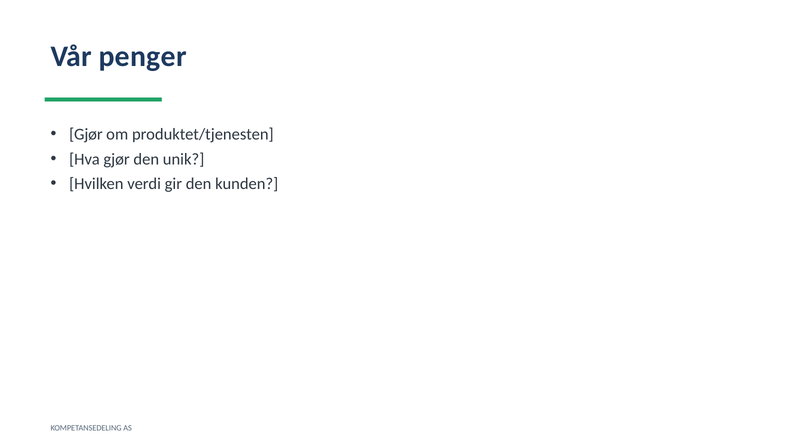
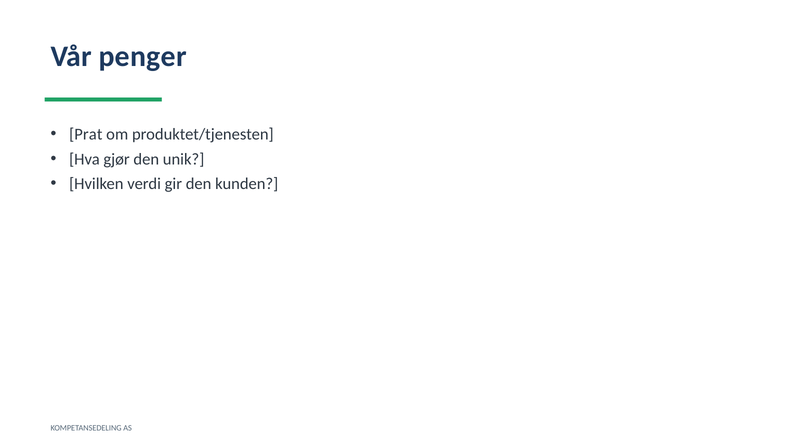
Gjør: Gjør -> Prat (86, 134)
